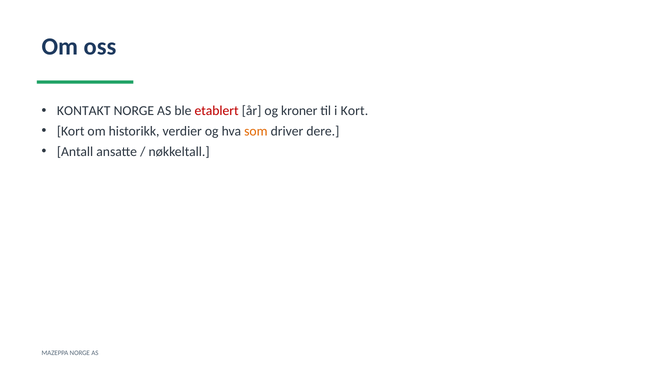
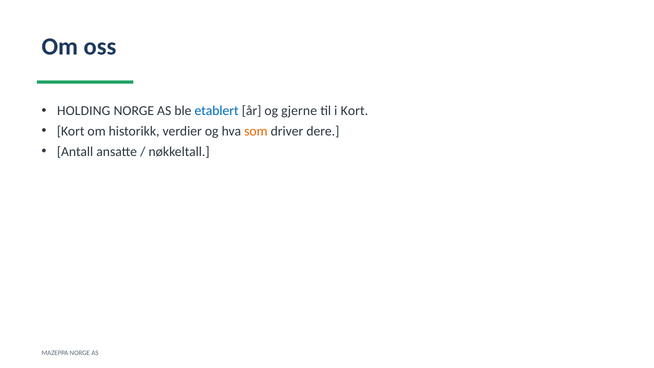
KONTAKT: KONTAKT -> HOLDING (84, 111)
etablert colour: red -> blue (217, 111)
kroner: kroner -> gjerne (299, 111)
